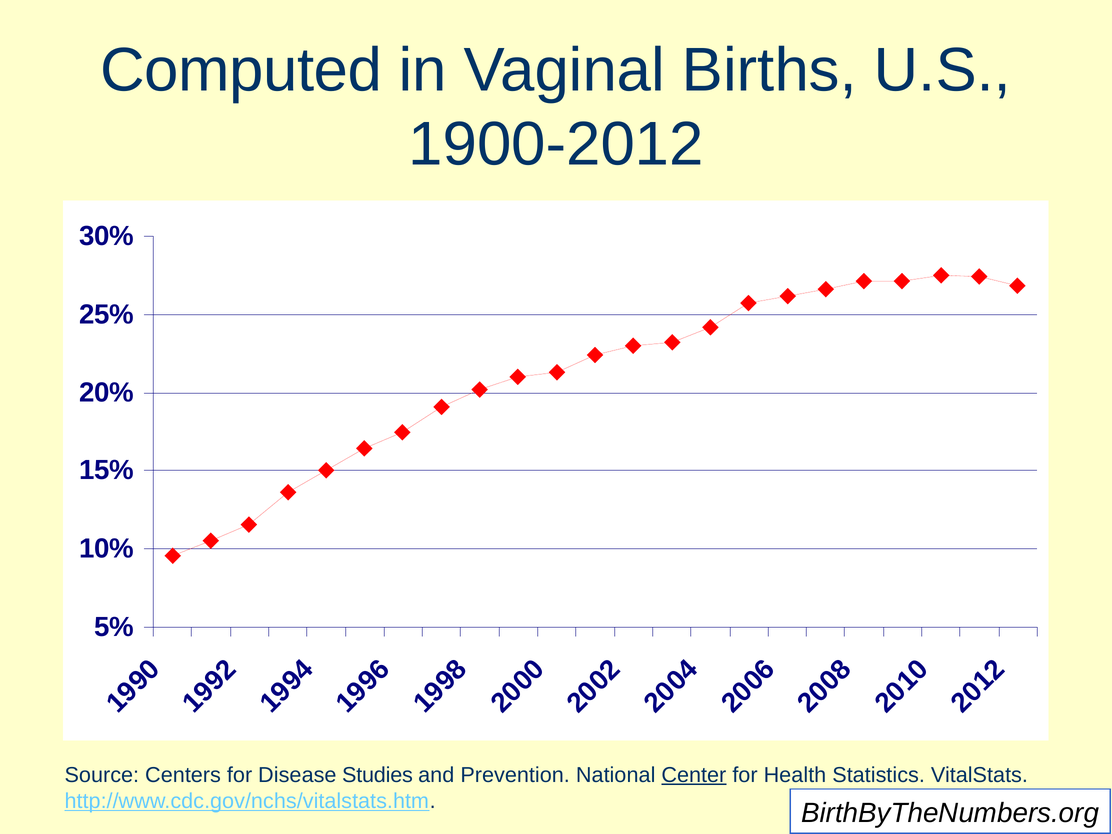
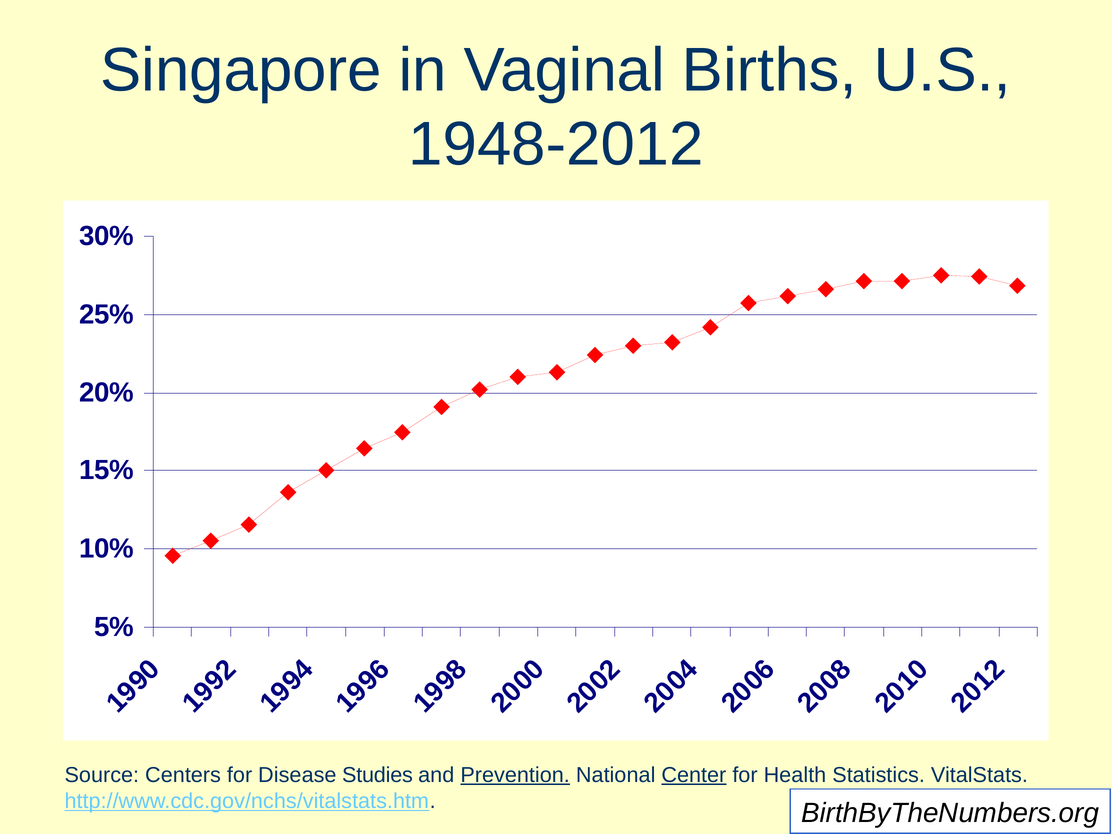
Computed: Computed -> Singapore (241, 70)
1900-2012: 1900-2012 -> 1948-2012 (556, 144)
Prevention underline: none -> present (515, 775)
